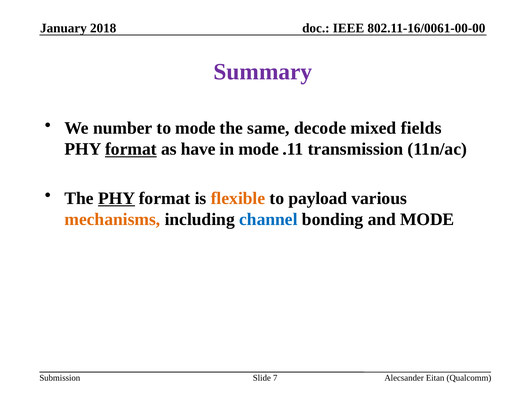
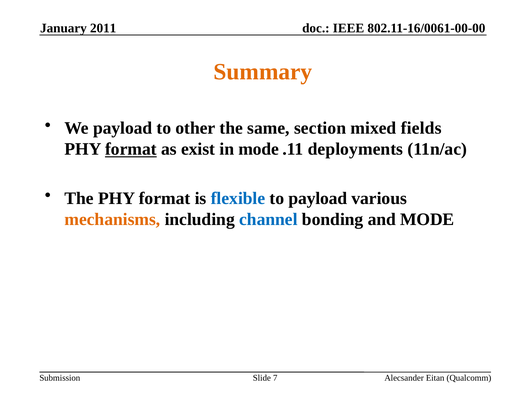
2018: 2018 -> 2011 (103, 28)
Summary colour: purple -> orange (263, 72)
We number: number -> payload (123, 128)
to mode: mode -> other (195, 128)
decode: decode -> section (320, 128)
have: have -> exist (198, 149)
transmission: transmission -> deployments (355, 149)
PHY underline: present -> none (117, 198)
flexible colour: orange -> blue (238, 198)
